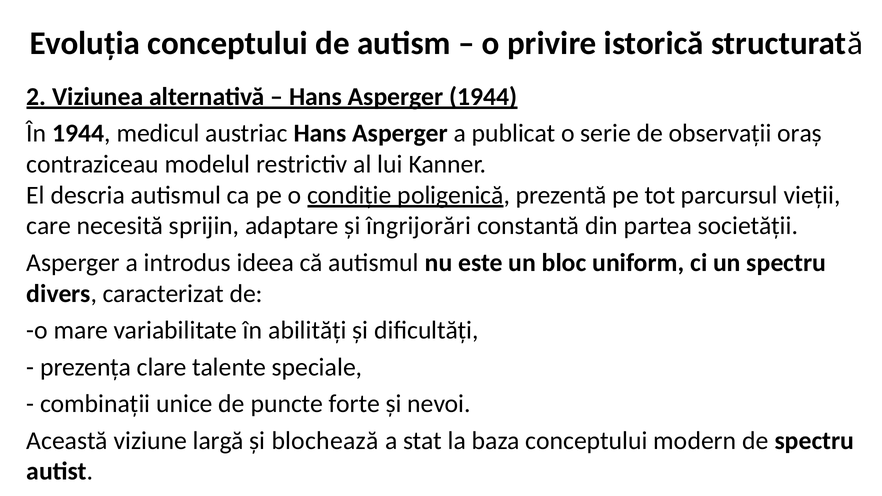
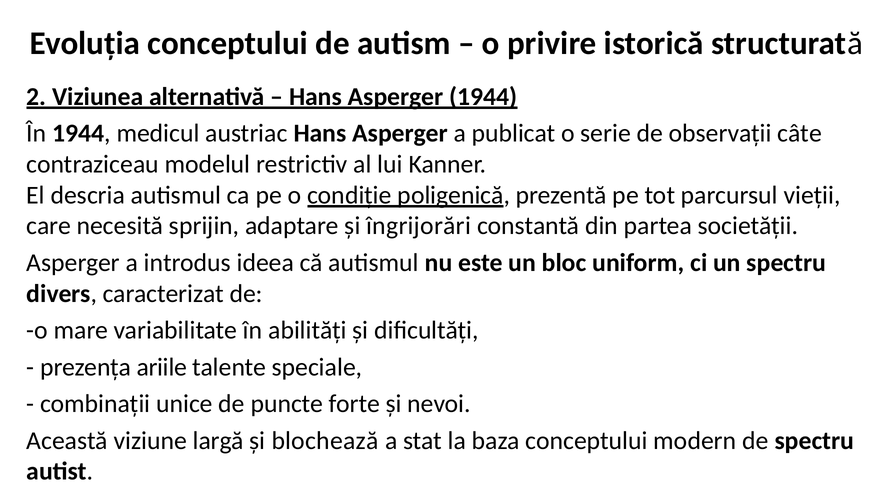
oraș: oraș -> câte (800, 133)
clare: clare -> ariile (162, 367)
